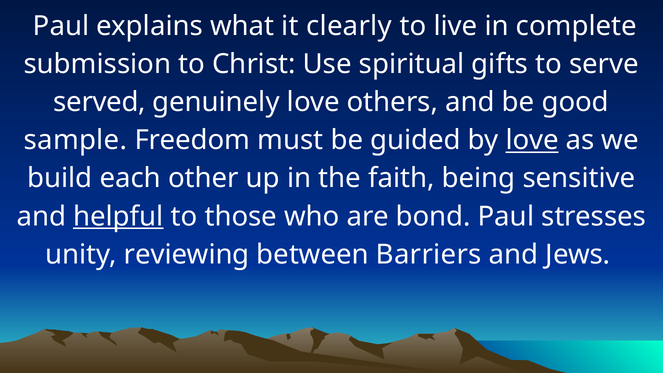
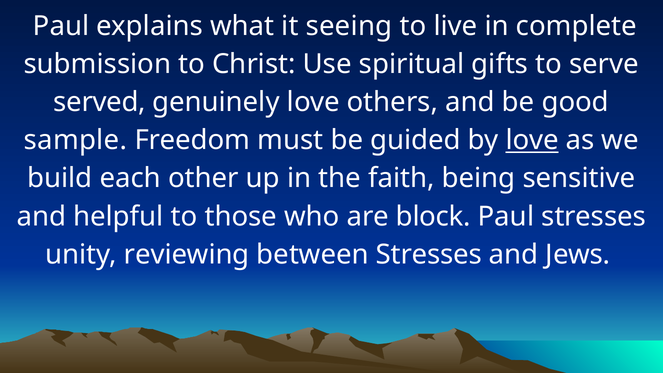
clearly: clearly -> seeing (349, 26)
helpful underline: present -> none (118, 216)
bond: bond -> block (433, 216)
between Barriers: Barriers -> Stresses (429, 254)
